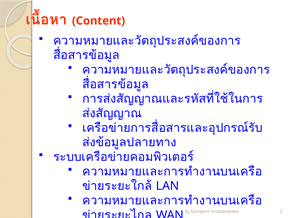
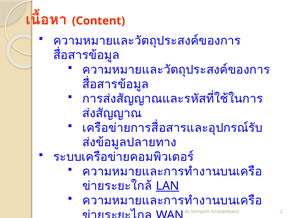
LAN underline: none -> present (168, 186)
